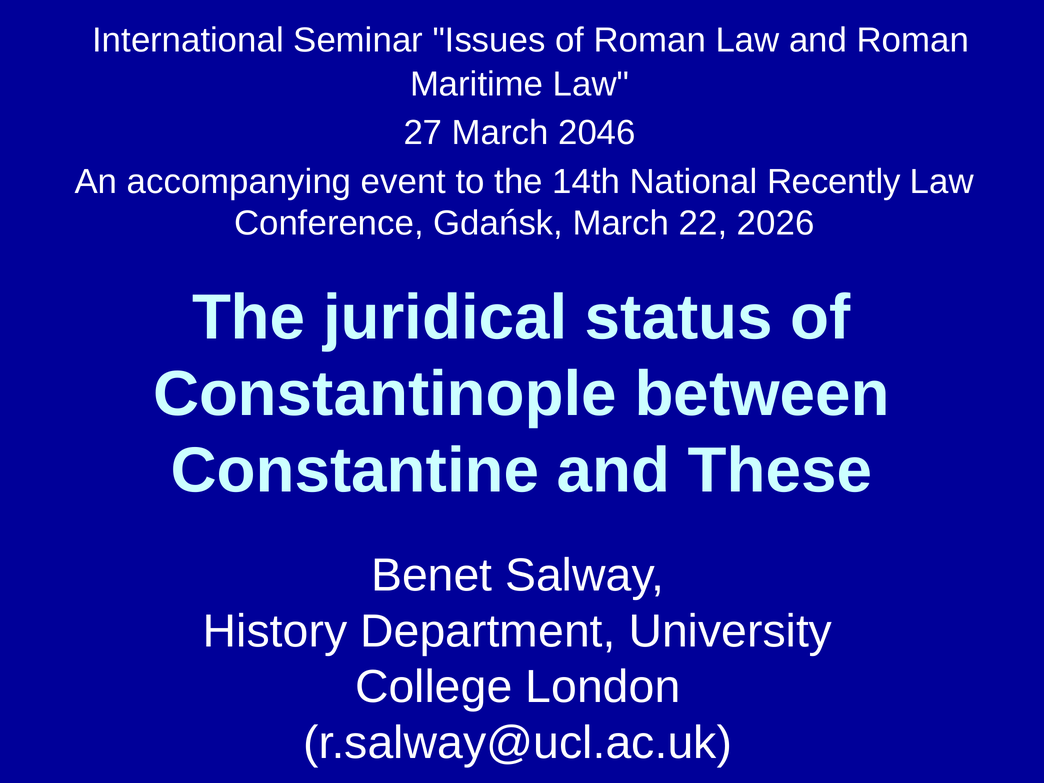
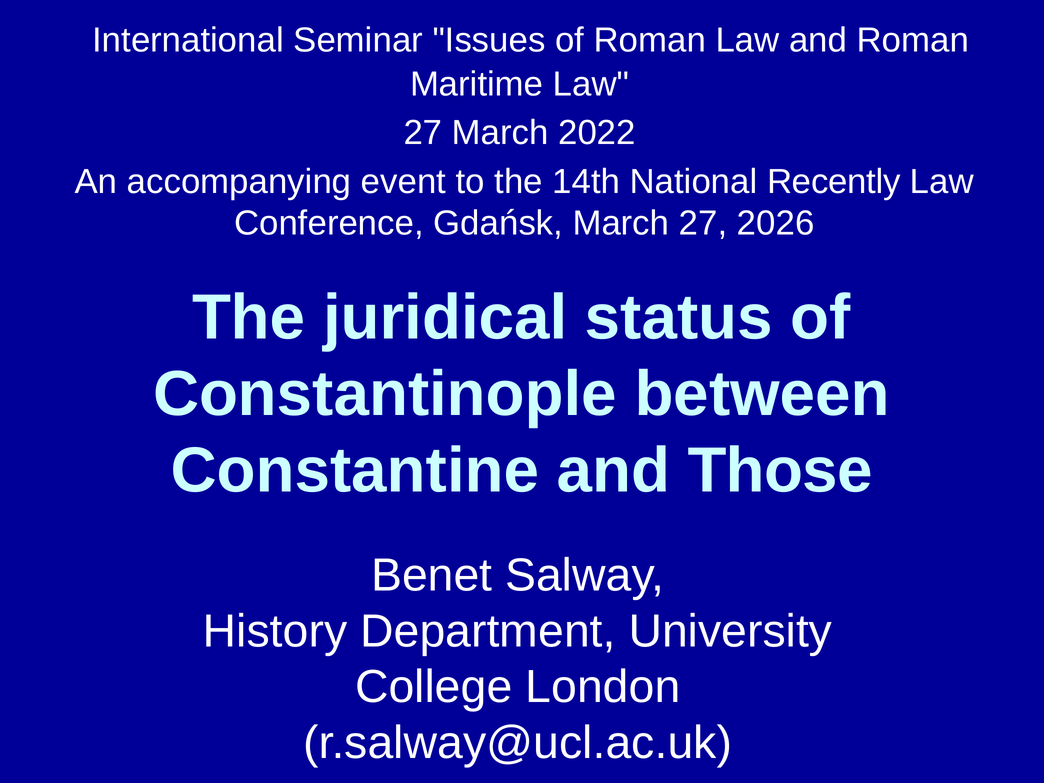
2046: 2046 -> 2022 (597, 133)
March 22: 22 -> 27 (703, 223)
These: These -> Those (780, 471)
